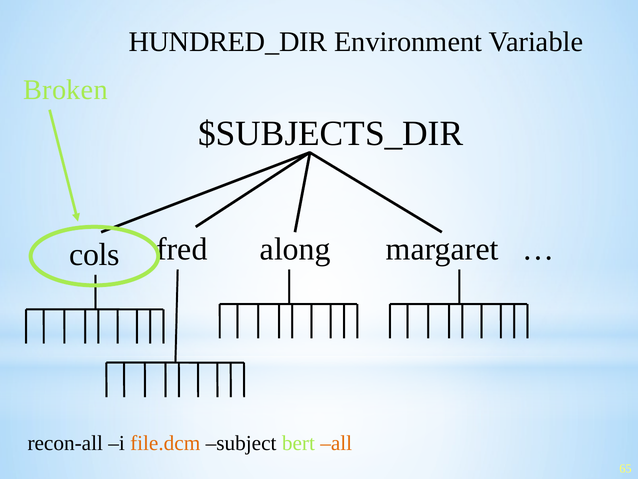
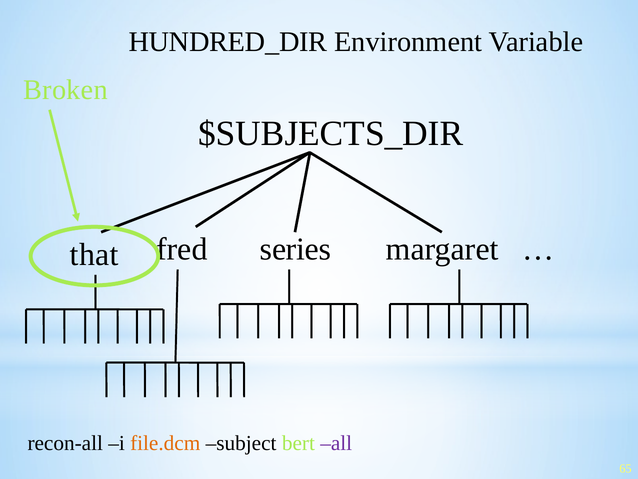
along: along -> series (296, 249)
cols: cols -> that (94, 254)
all colour: orange -> purple (336, 443)
